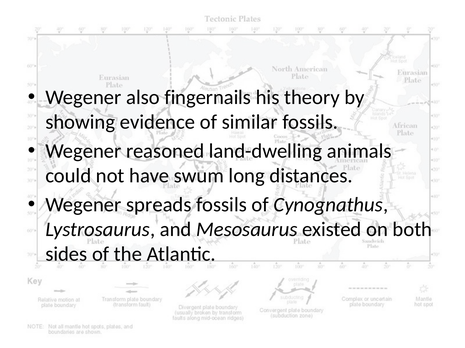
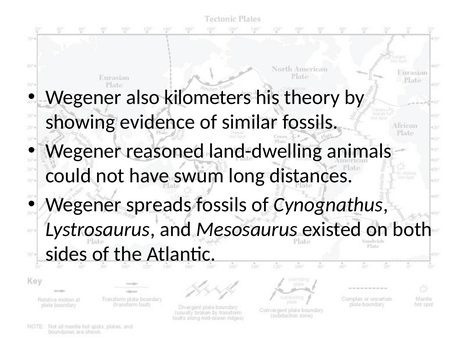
fingernails: fingernails -> kilometers (208, 98)
